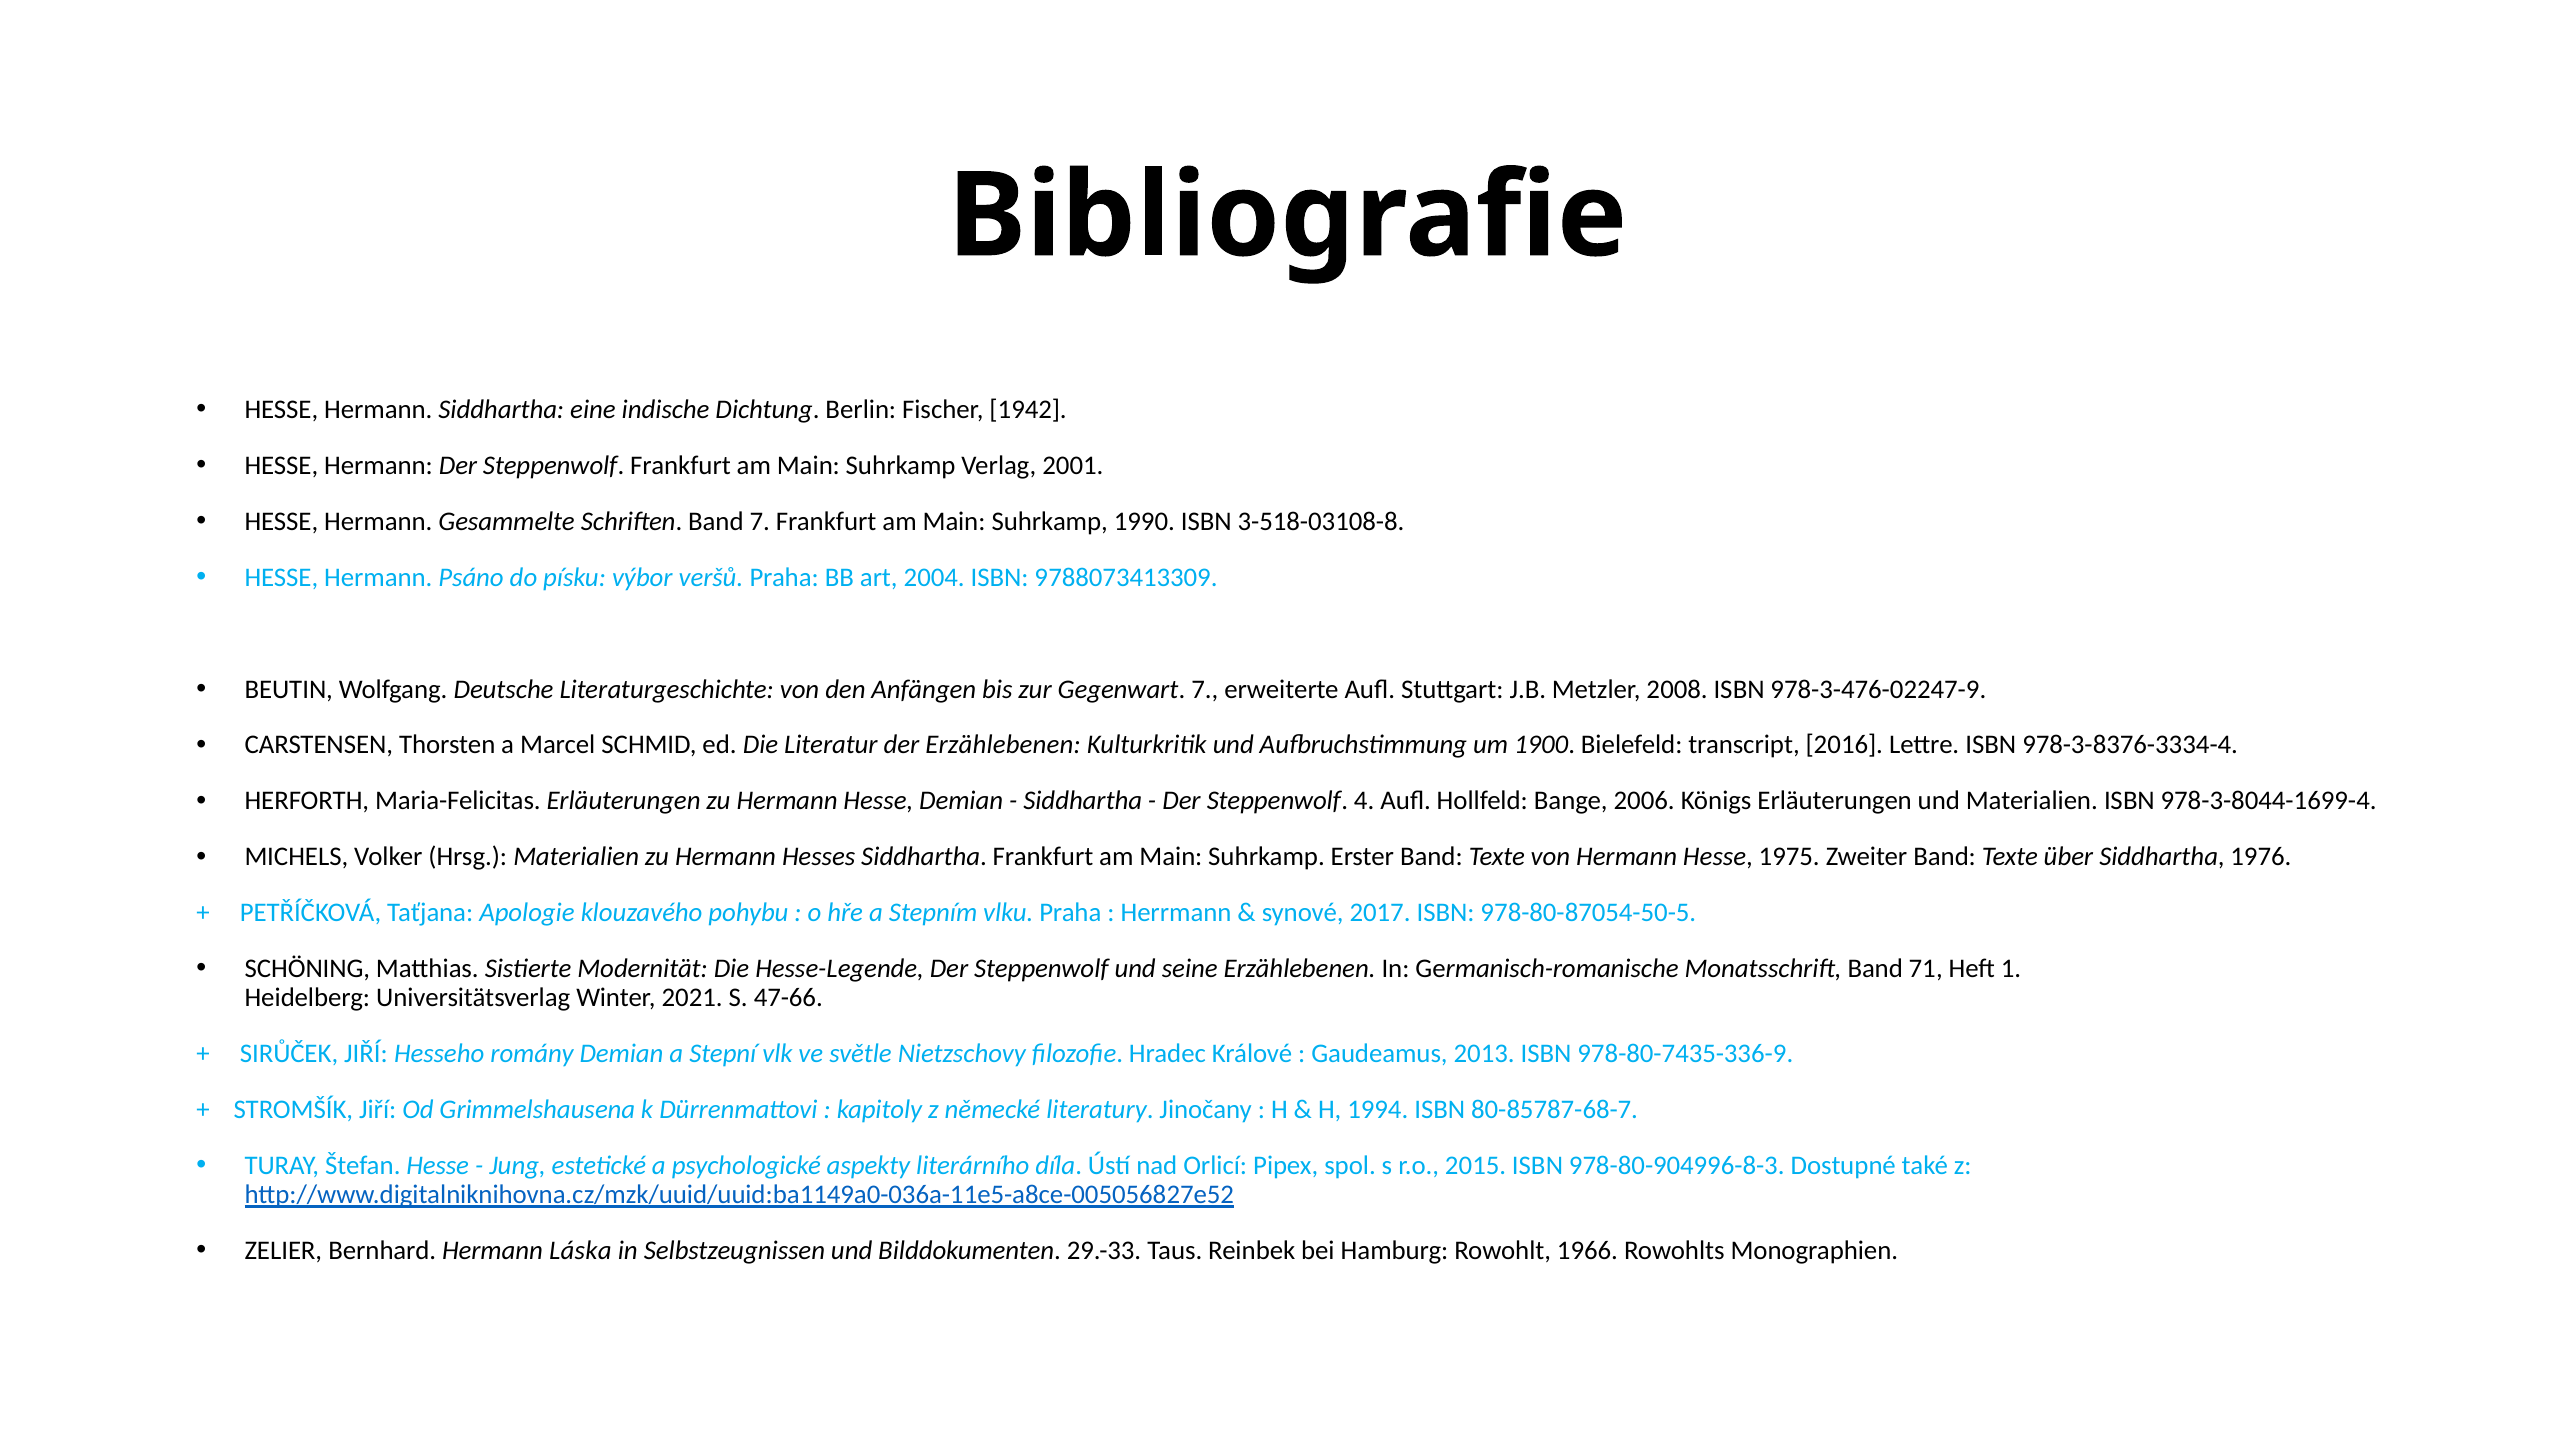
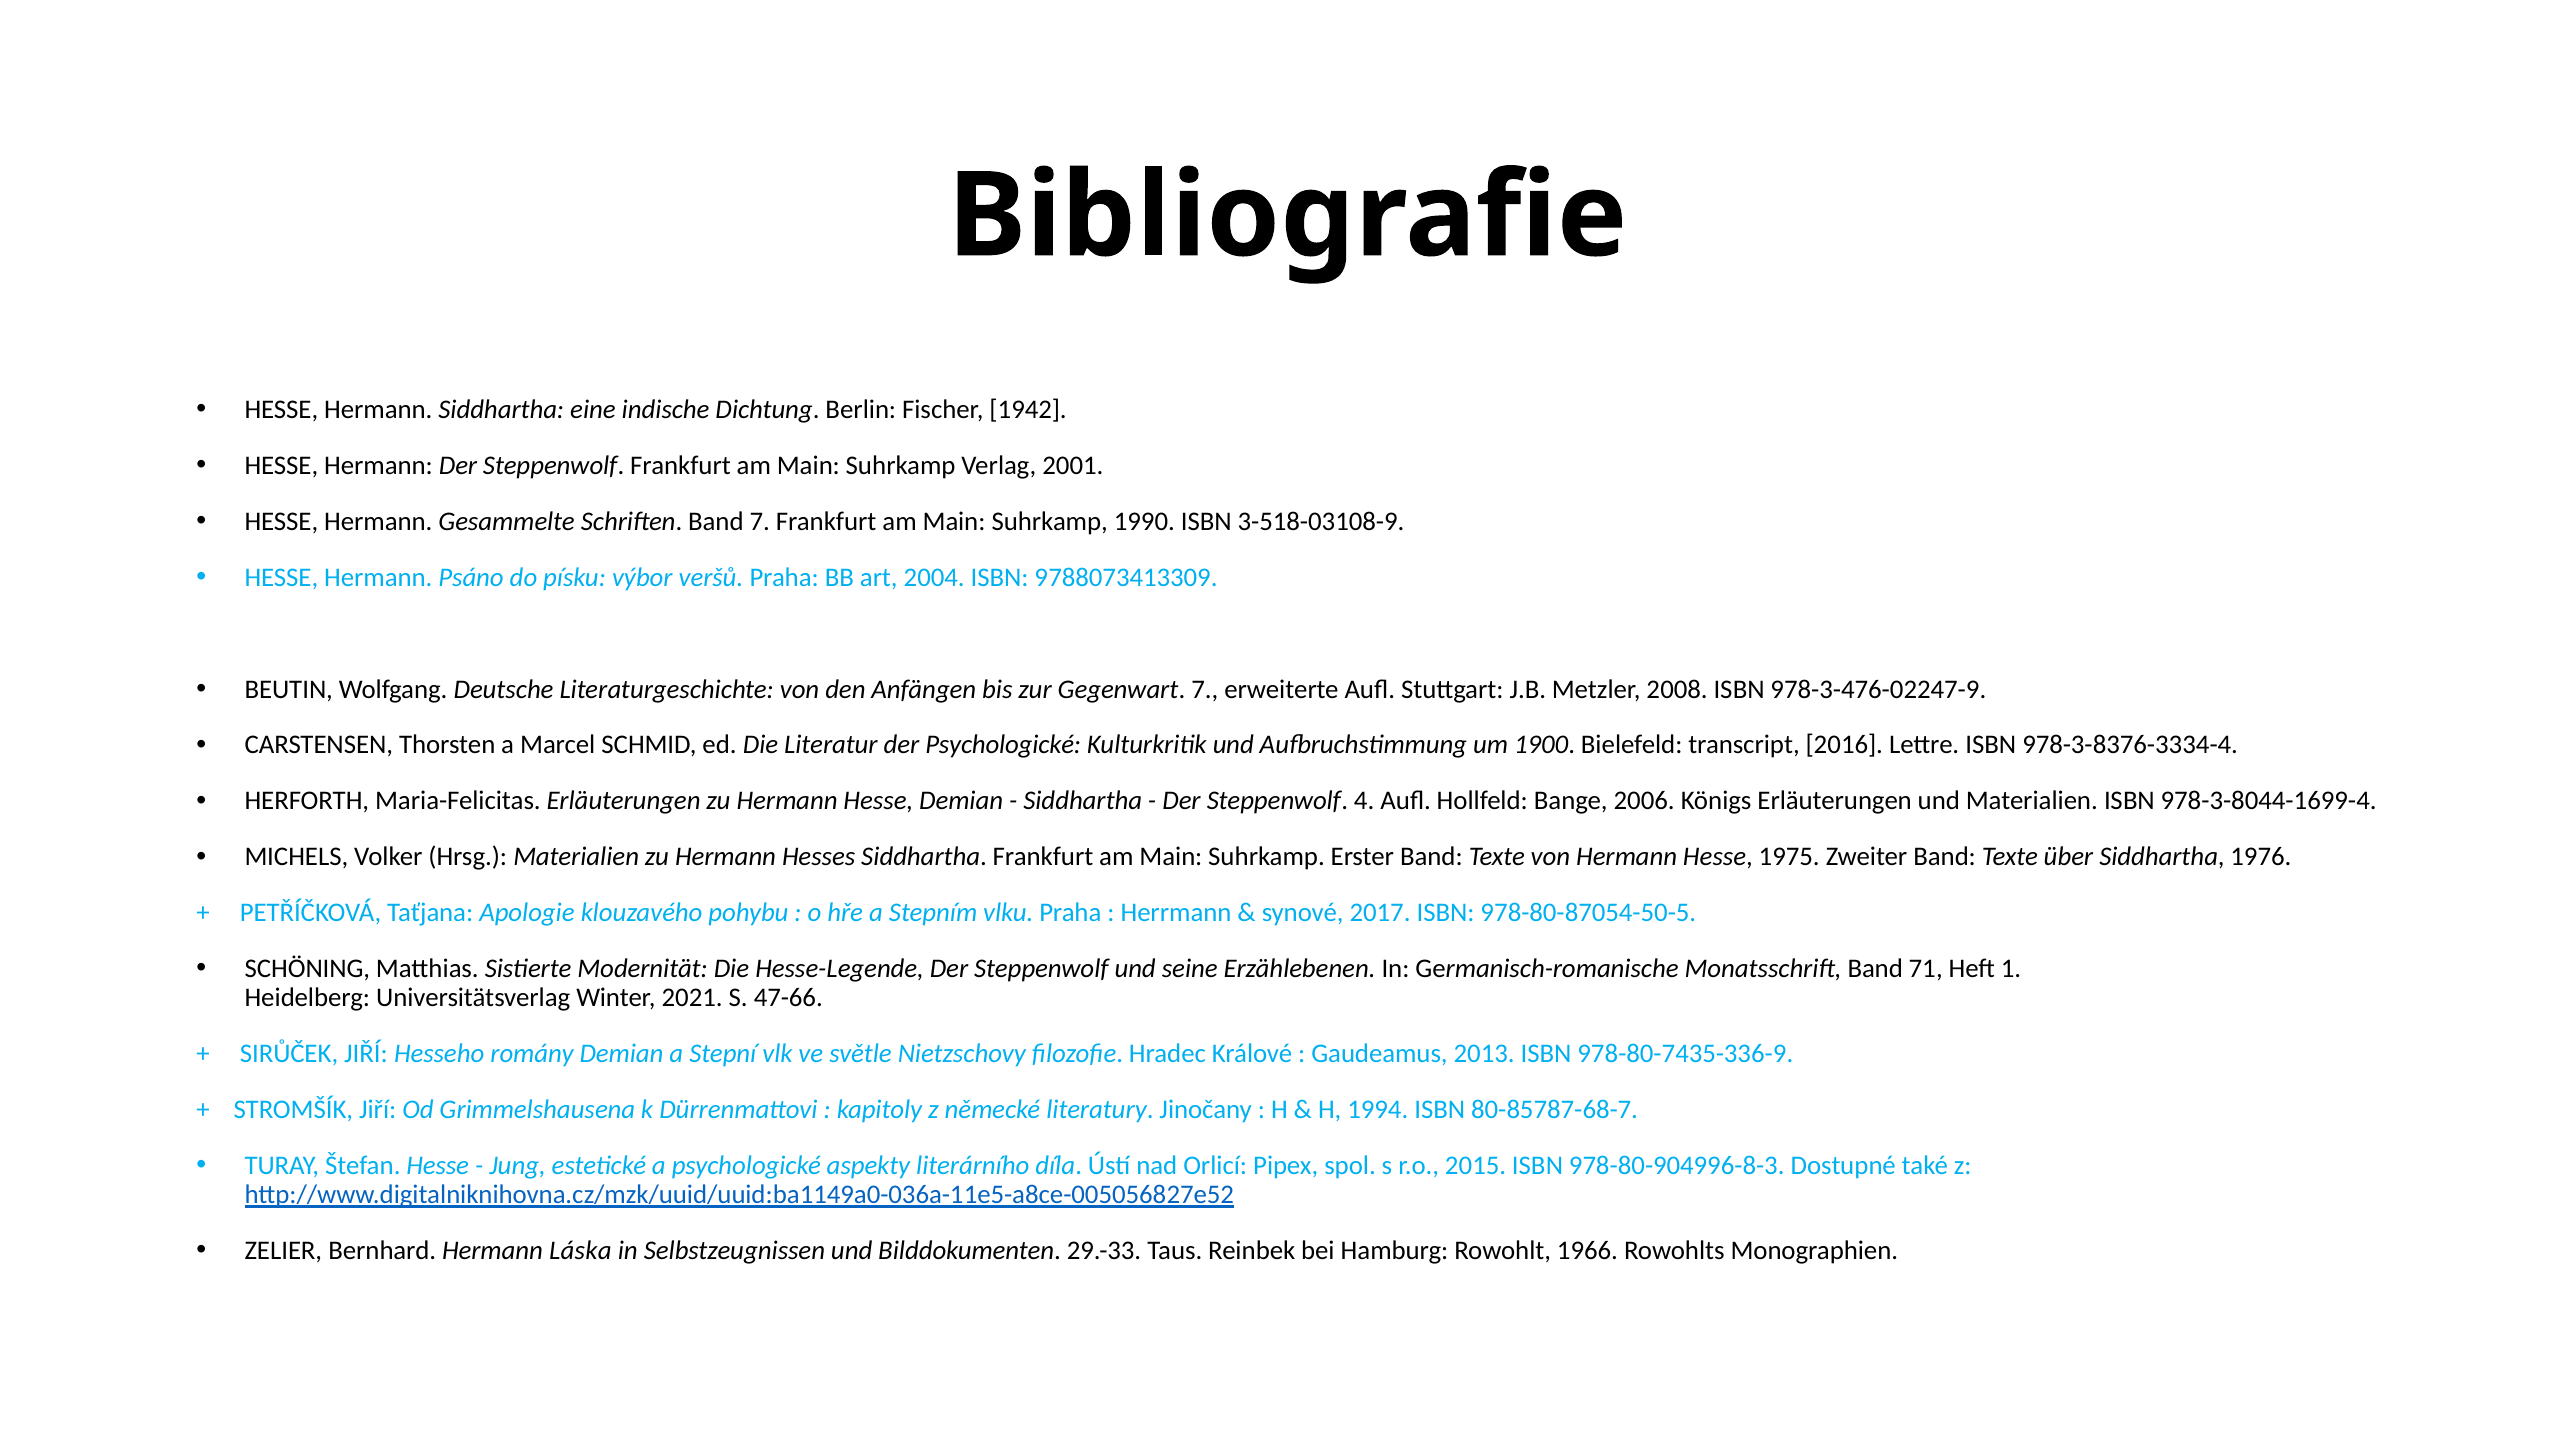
3-518-03108-8: 3-518-03108-8 -> 3-518-03108-9 (1321, 522)
der Erzählebenen: Erzählebenen -> Psychologické (1003, 745)
